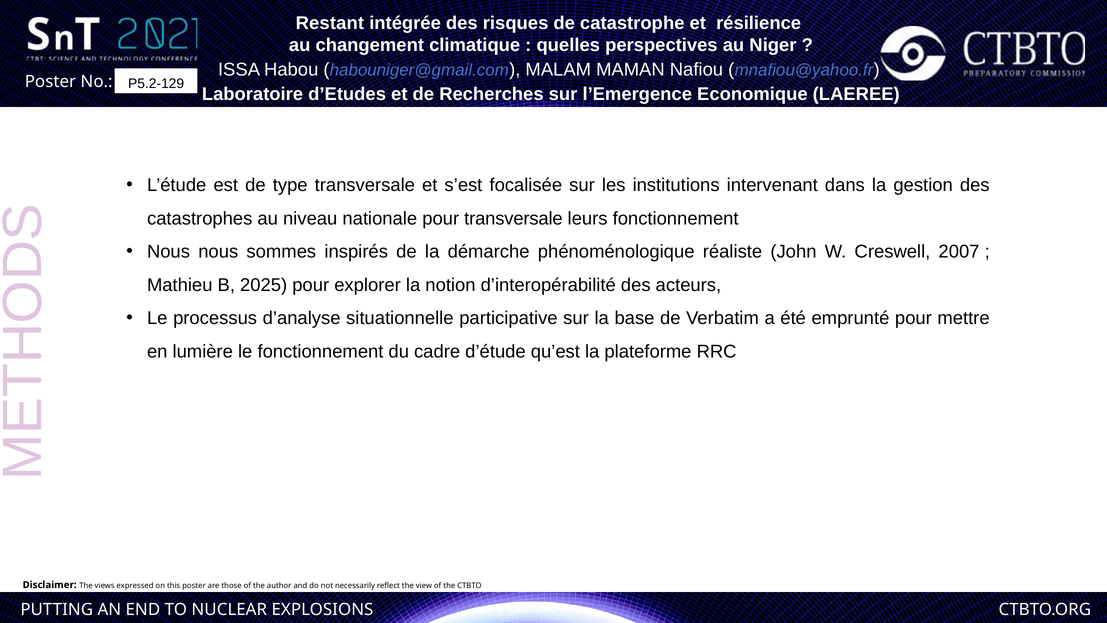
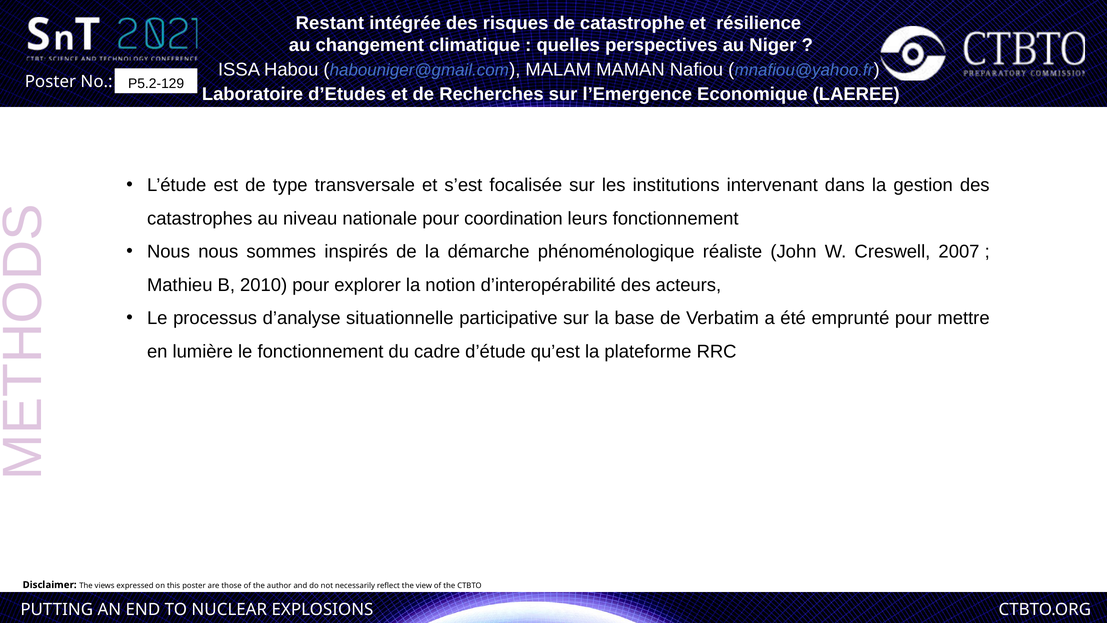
pour transversale: transversale -> coordination (513, 218)
2025: 2025 -> 2010 (264, 285)
